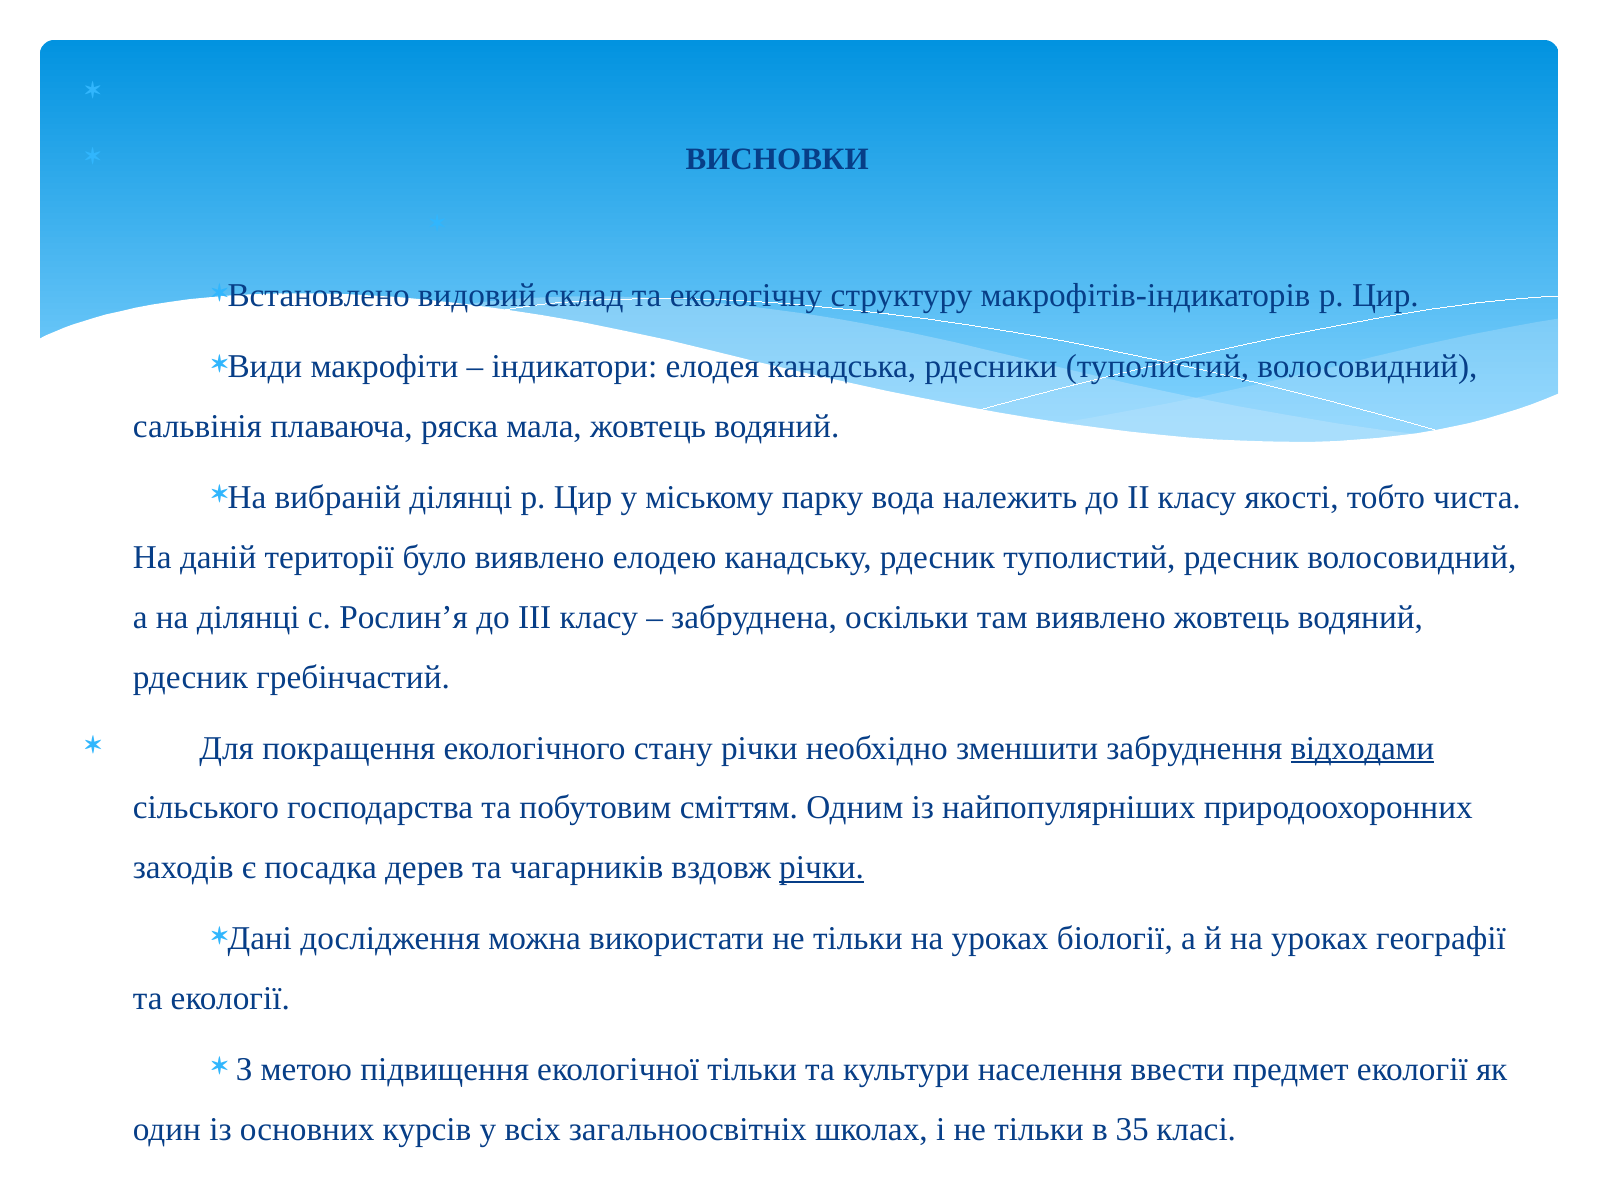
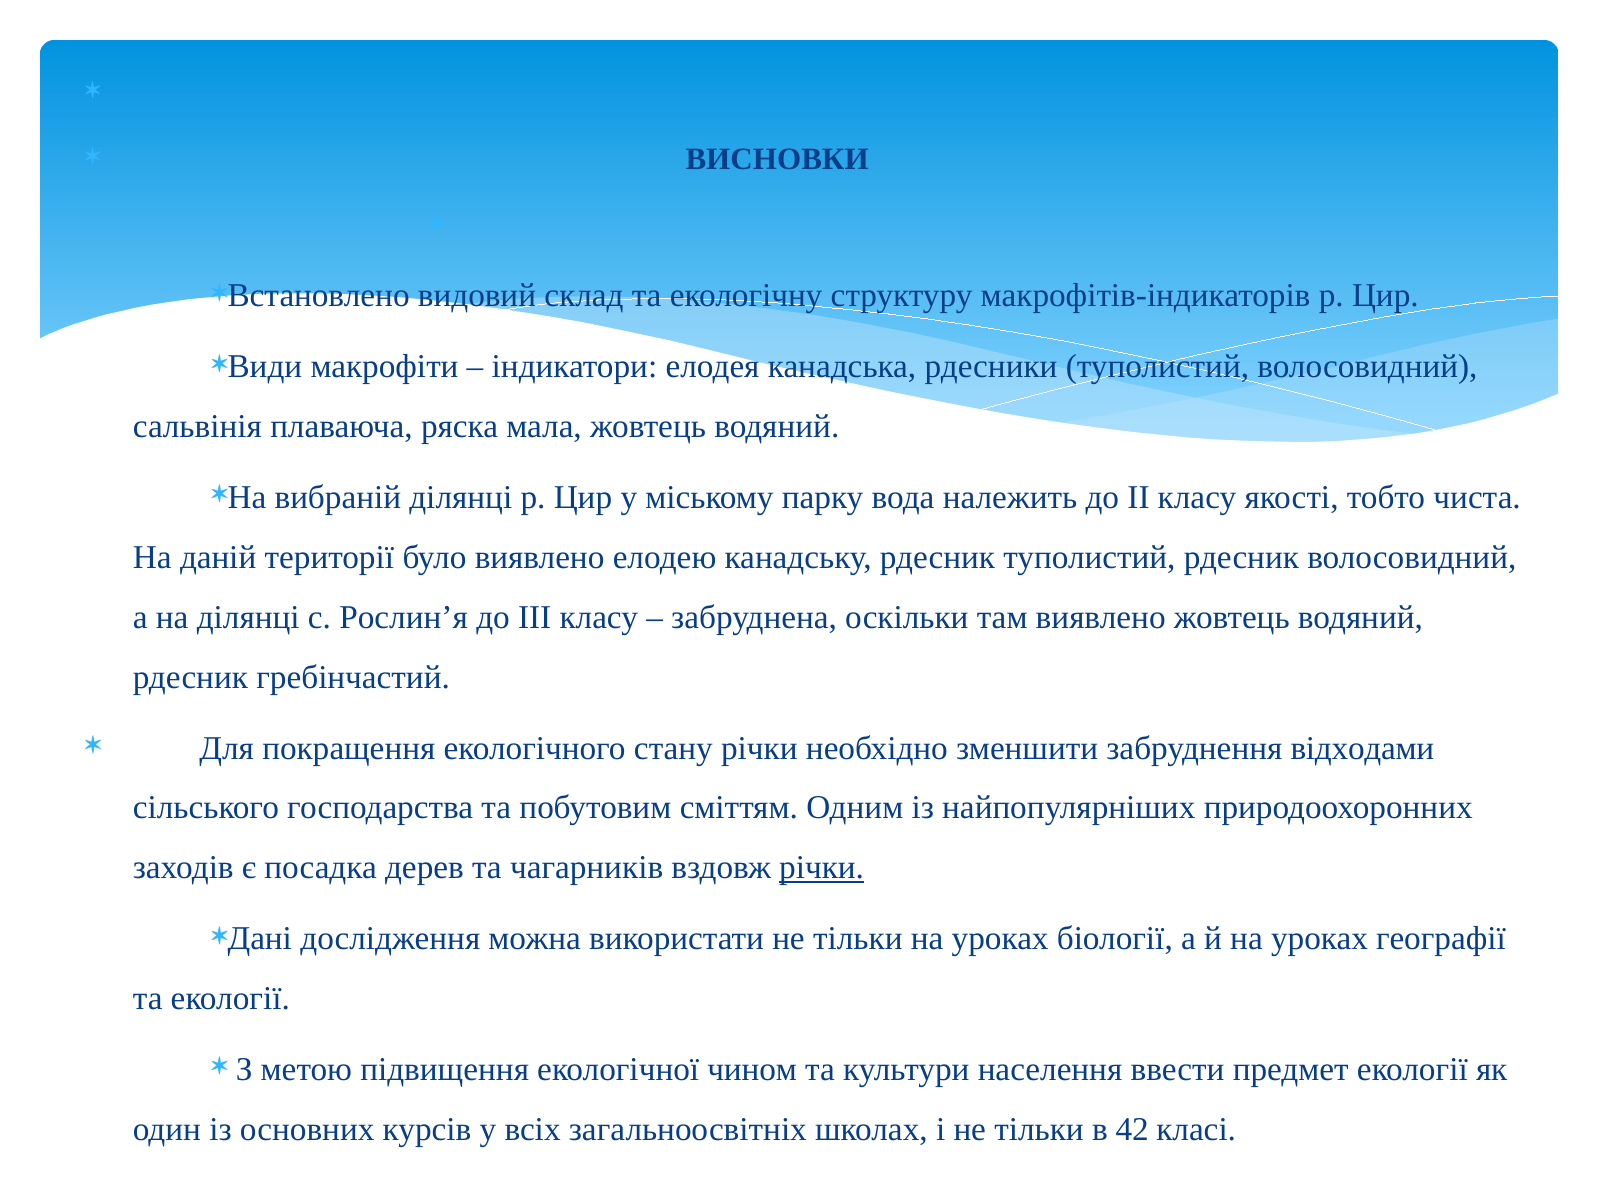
відходами underline: present -> none (1362, 748)
екологічної тільки: тільки -> чином (752, 1069)
35: 35 -> 42 (1132, 1129)
